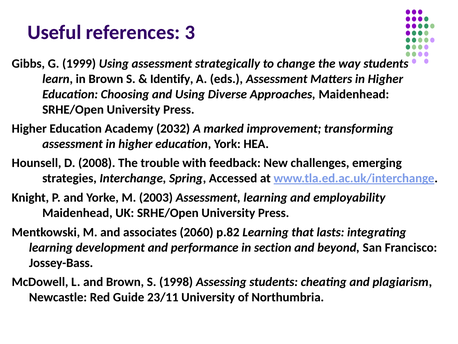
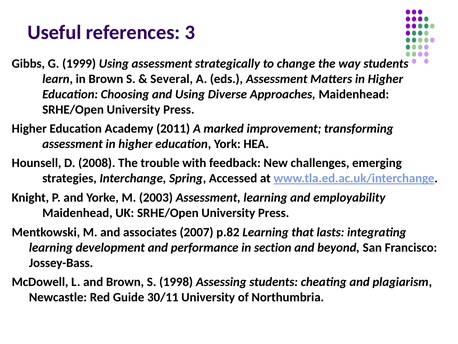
Identify: Identify -> Several (172, 79)
2032: 2032 -> 2011 (173, 128)
2060: 2060 -> 2007 (197, 232)
23/11: 23/11 -> 30/11 (163, 297)
